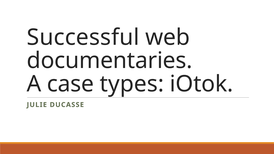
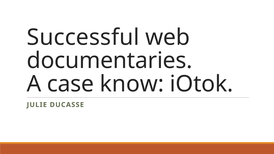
types: types -> know (132, 84)
